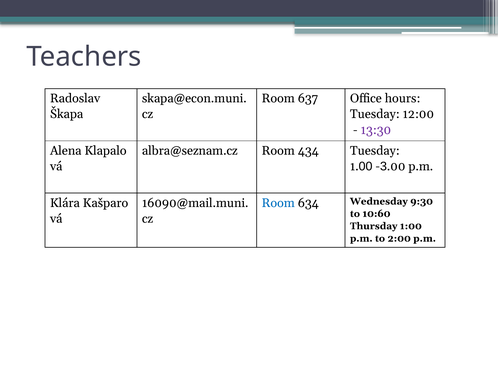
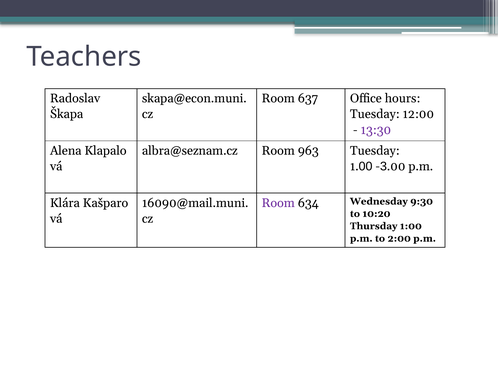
434: 434 -> 963 (308, 151)
Room colour: blue -> purple (278, 203)
10:60: 10:60 -> 10:20 (376, 214)
